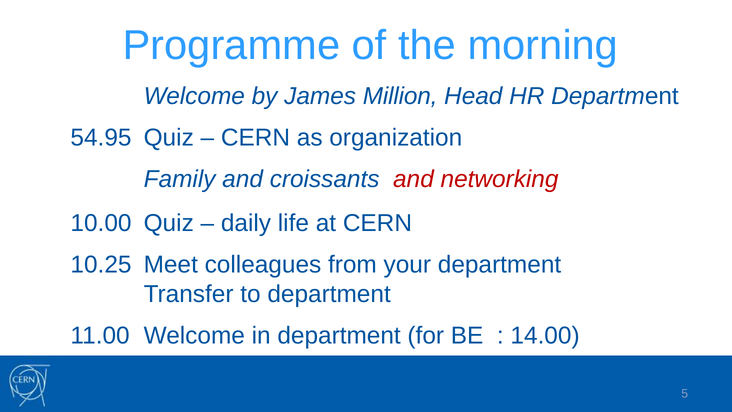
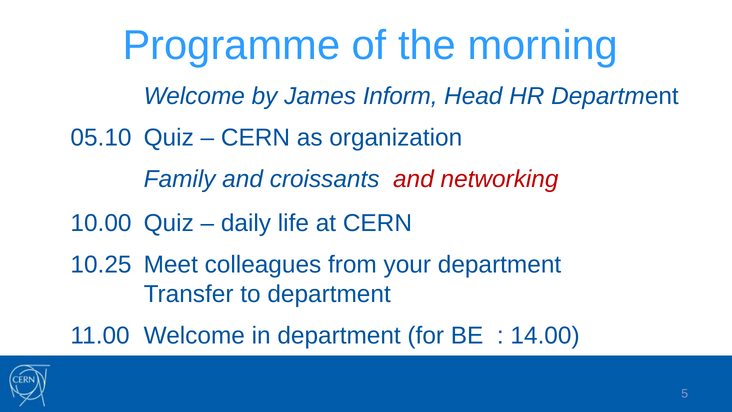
Million: Million -> Inform (400, 96)
54.95: 54.95 -> 05.10 (101, 138)
